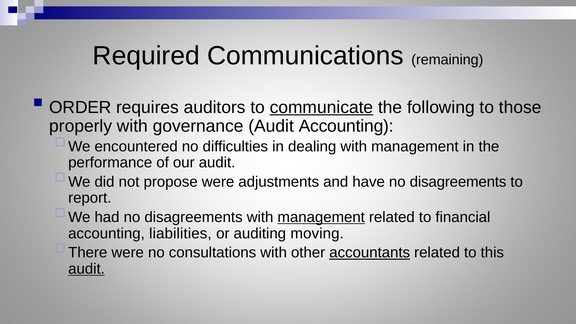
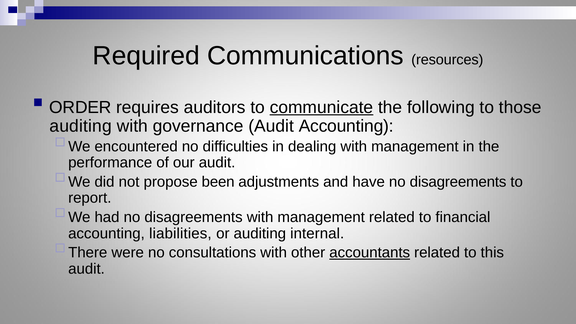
remaining: remaining -> resources (447, 60)
properly: properly -> auditing (81, 126)
propose were: were -> been (218, 182)
management underline: present -> none (321, 217)
moving: moving -> internal (317, 233)
audit underline: present -> none (87, 269)
